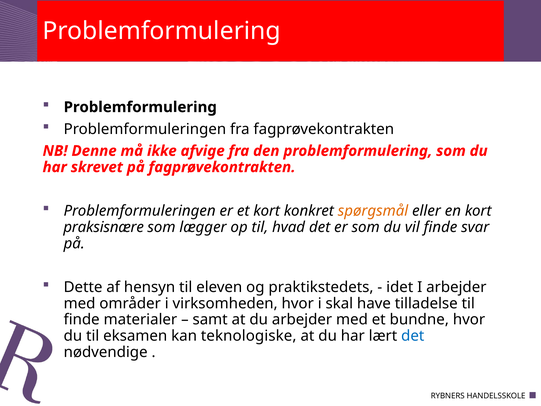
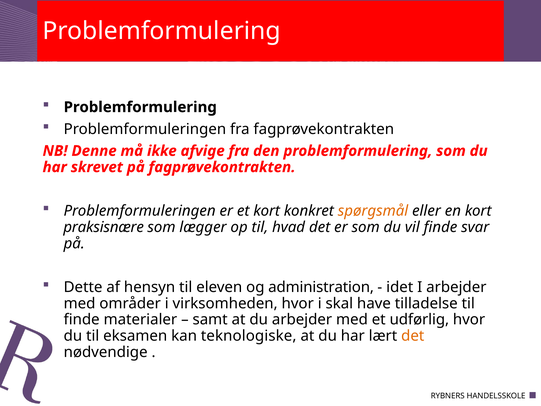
praktikstedets: praktikstedets -> administration (321, 287)
bundne: bundne -> udførlig (419, 319)
det colour: blue -> orange (413, 336)
